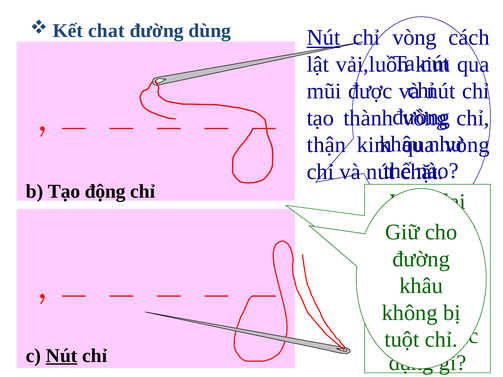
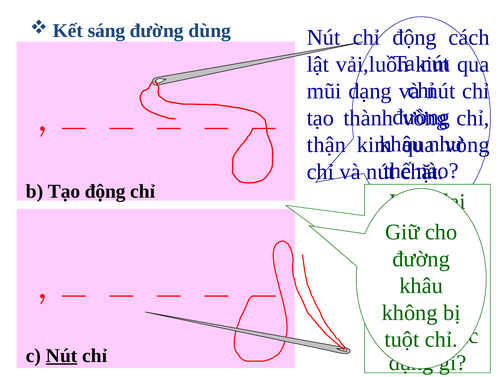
chat: chat -> sáng (107, 31)
Nút underline: present -> none (324, 38)
chỉ vòng: vòng -> động (414, 38)
được: được -> dạng (370, 91)
